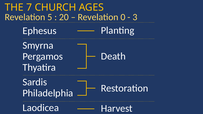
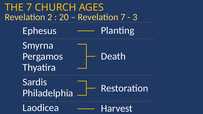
5: 5 -> 2 (50, 17)
Revelation 0: 0 -> 7 (123, 17)
